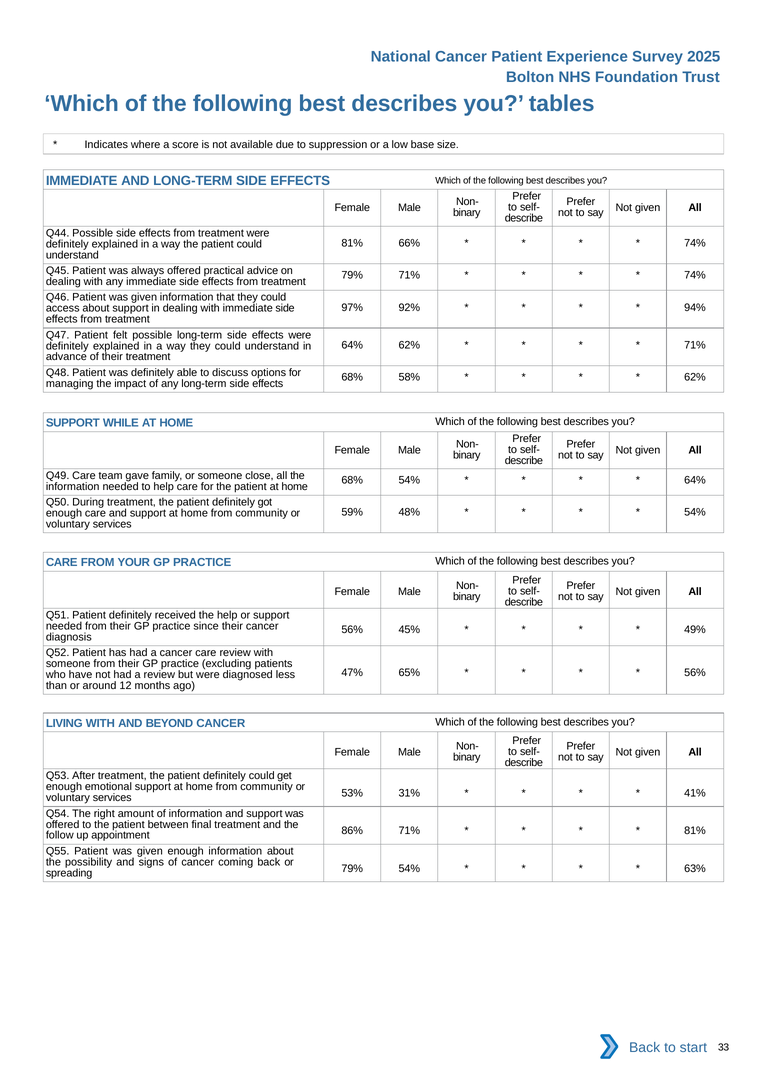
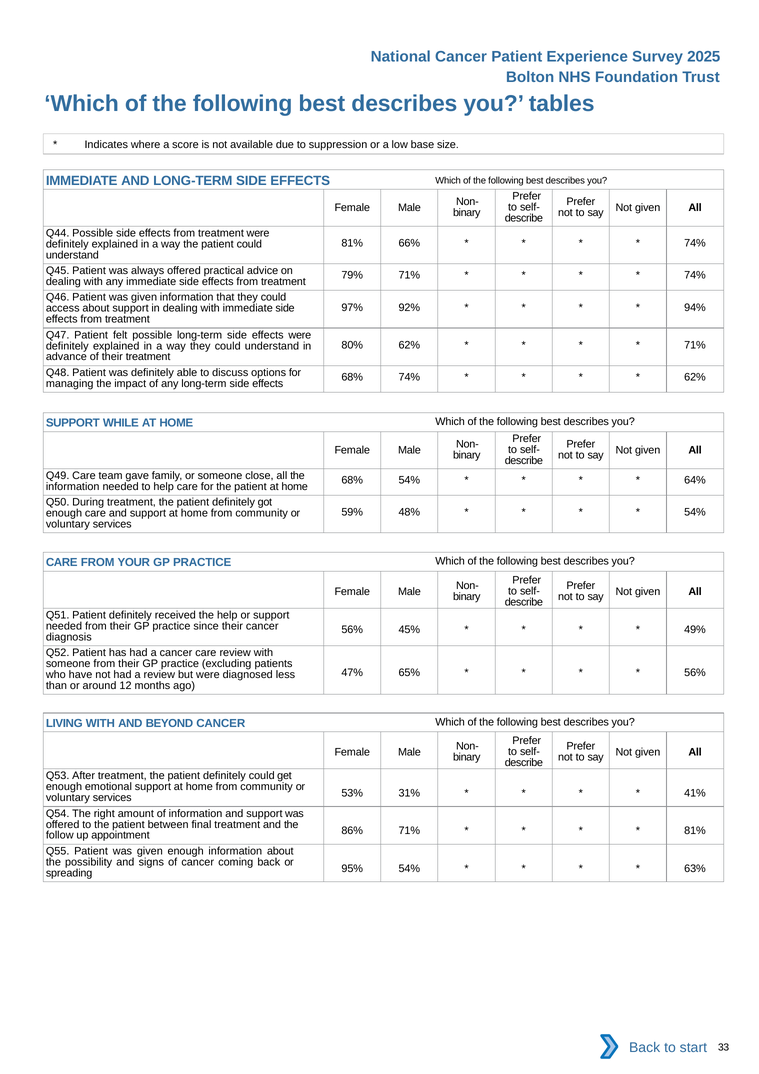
64%: 64% -> 80% (352, 345)
68% 58%: 58% -> 74% (409, 377)
spreading 79%: 79% -> 95% (352, 869)
